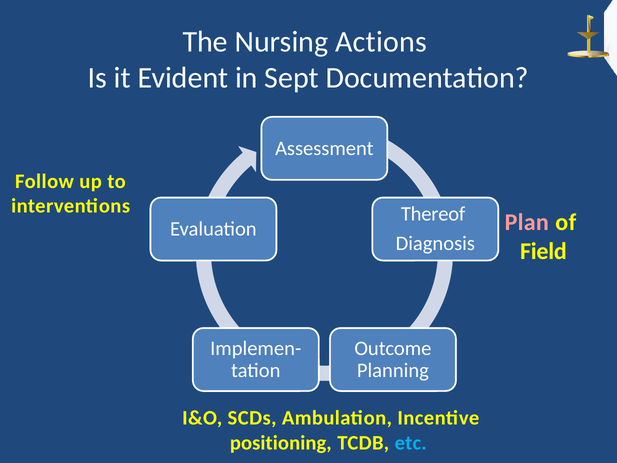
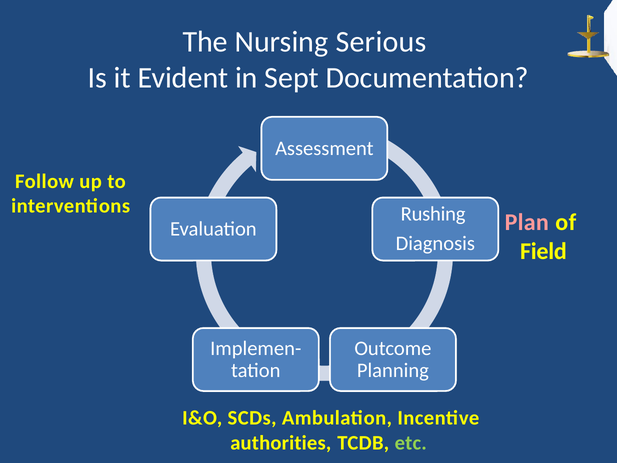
Actions: Actions -> Serious (381, 42)
Thereof: Thereof -> Rushing (433, 214)
positioning: positioning -> authorities (281, 443)
etc colour: light blue -> light green (411, 443)
